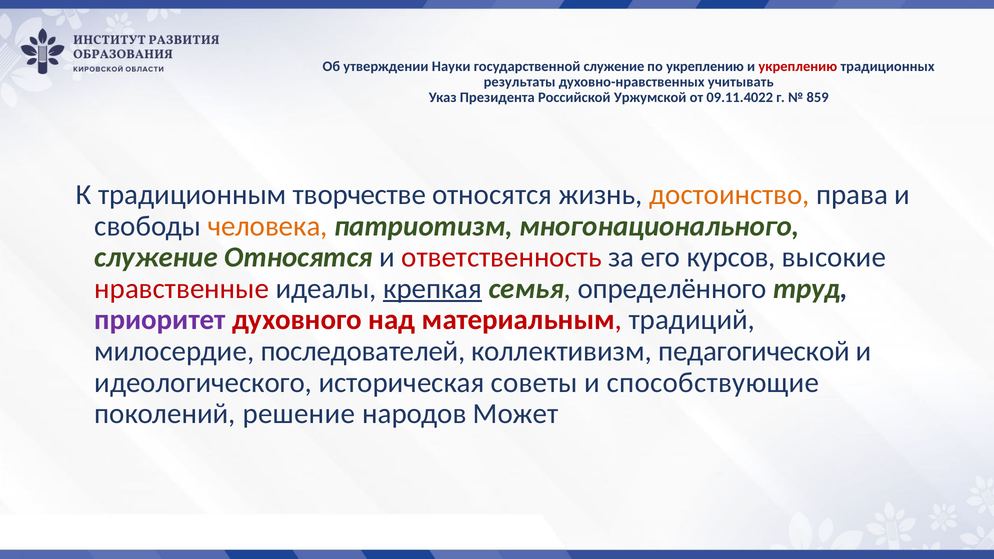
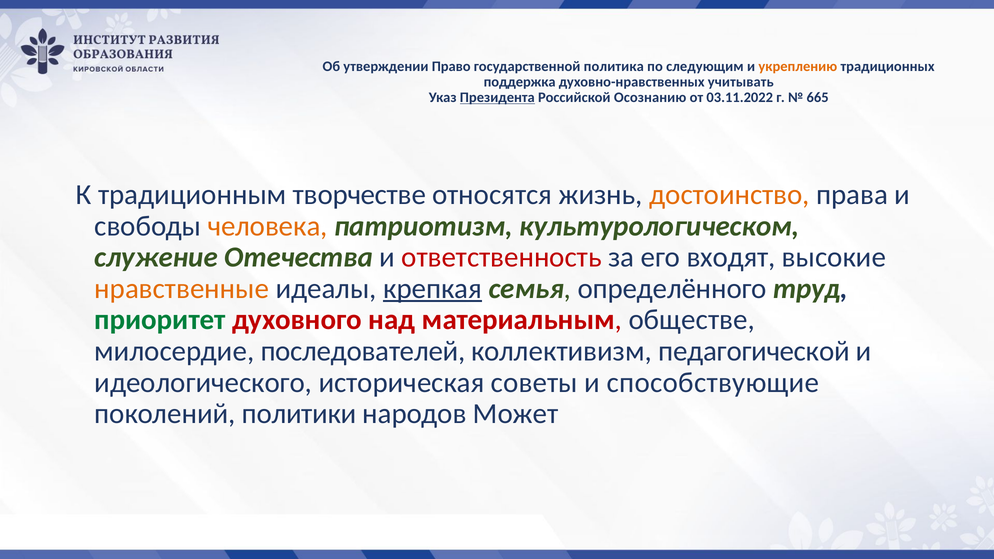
Науки: Науки -> Право (451, 66)
государственной служение: служение -> политика (614, 66)
по укреплению: укреплению -> следующим (705, 66)
укреплению colour: red -> orange (798, 66)
результаты: результаты -> поддержка (520, 82)
Президента underline: none -> present (497, 98)
Уржумской: Уржумской -> Осознанию (650, 98)
09.11.4022: 09.11.4022 -> 03.11.2022 (740, 98)
859: 859 -> 665 (818, 98)
многонационального: многонационального -> культурологическом (659, 226)
служение Относятся: Относятся -> Отечества (299, 257)
курсов: курсов -> входят (731, 257)
нравственные colour: red -> orange (182, 289)
приоритет colour: purple -> green (160, 320)
традиций: традиций -> обществе (692, 320)
решение: решение -> политики (299, 414)
